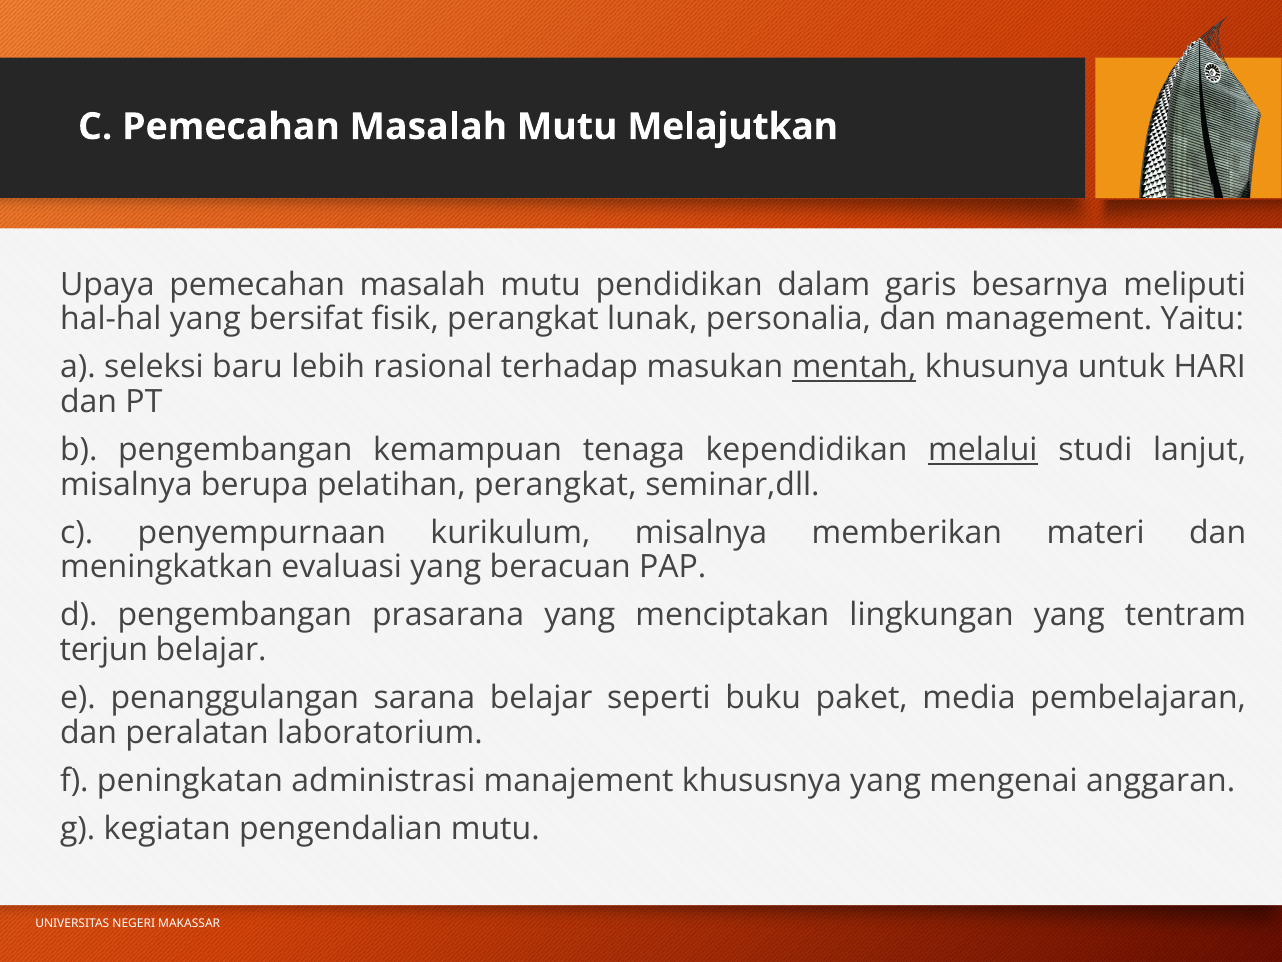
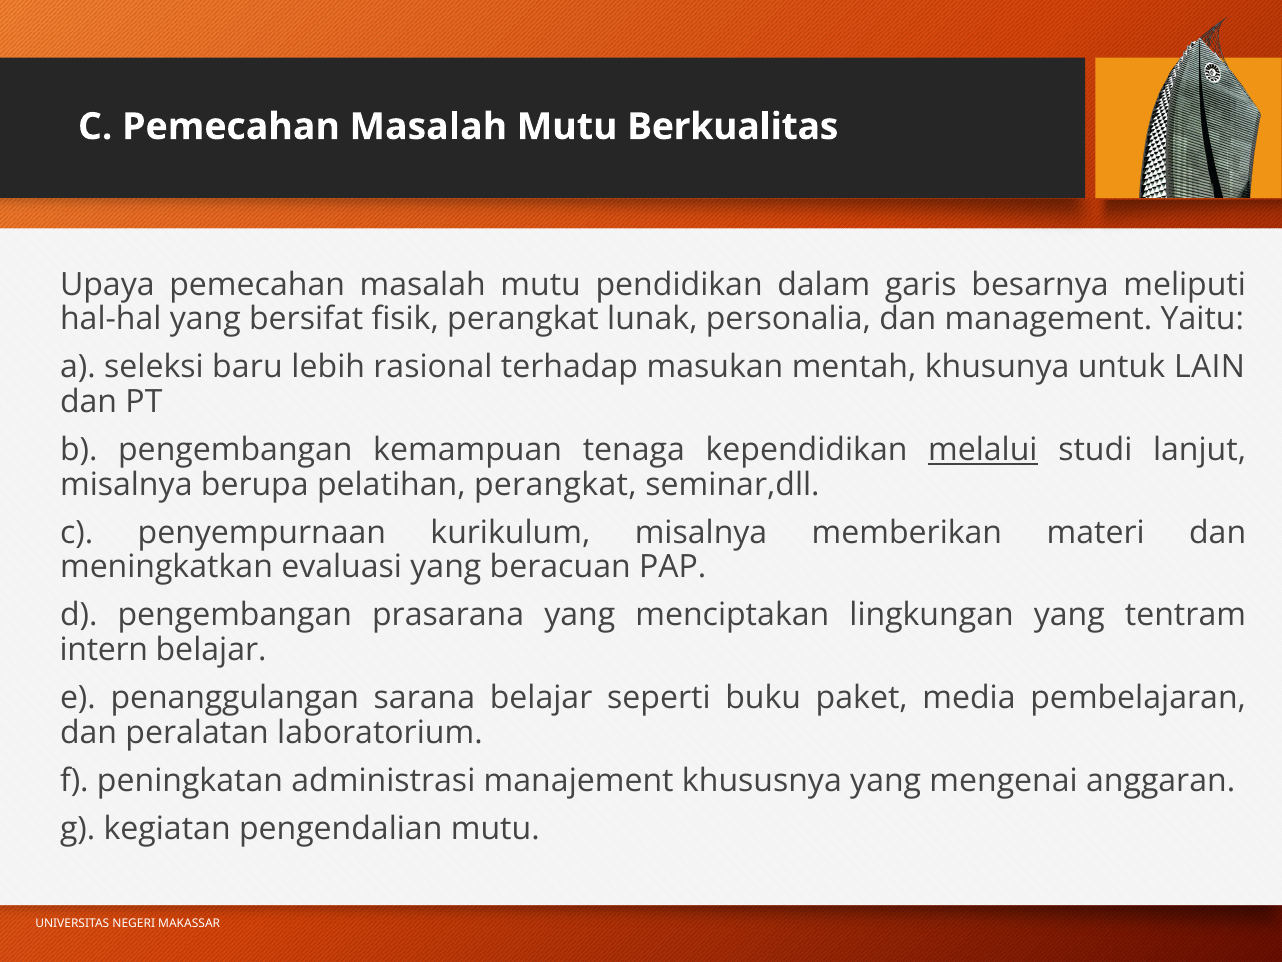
Melajutkan: Melajutkan -> Berkualitas (733, 127)
mentah underline: present -> none (854, 367)
HARI: HARI -> LAIN (1210, 367)
terjun: terjun -> intern (104, 650)
